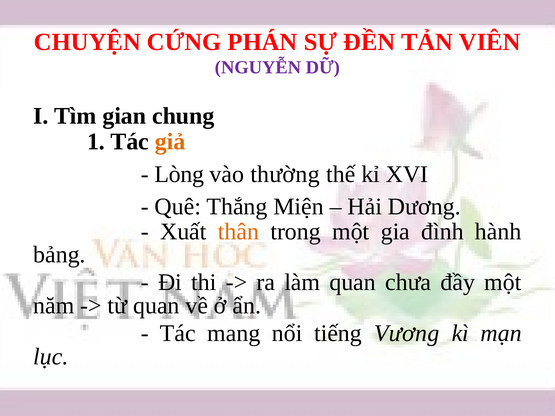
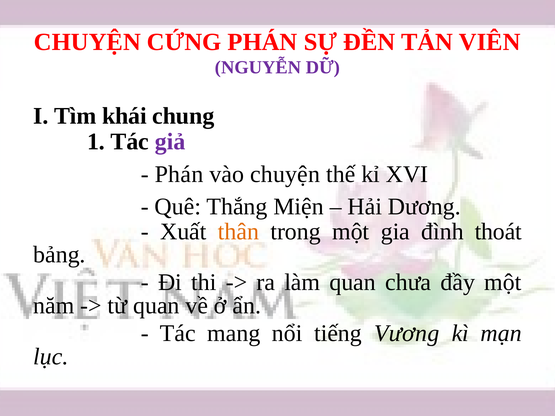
gian: gian -> khái (124, 116)
giả colour: orange -> purple (170, 142)
Lòng: Lòng -> Phán (179, 174)
vào thường: thường -> chuyện (285, 174)
hành: hành -> thoát (498, 232)
